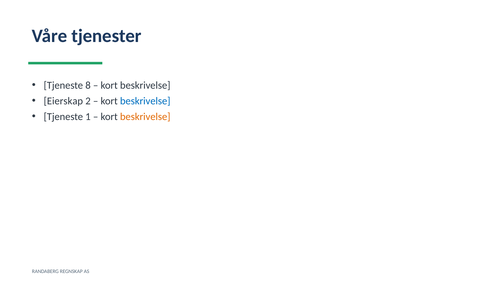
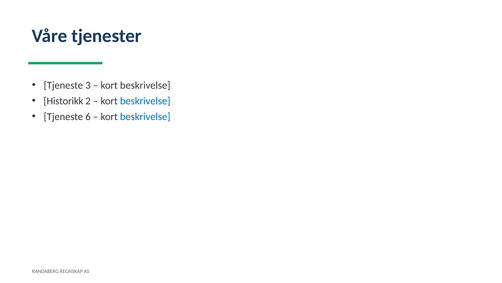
8: 8 -> 3 (88, 85)
Eierskap: Eierskap -> Historikk (63, 101)
1: 1 -> 6 (88, 116)
beskrivelse colour: orange -> blue (145, 116)
